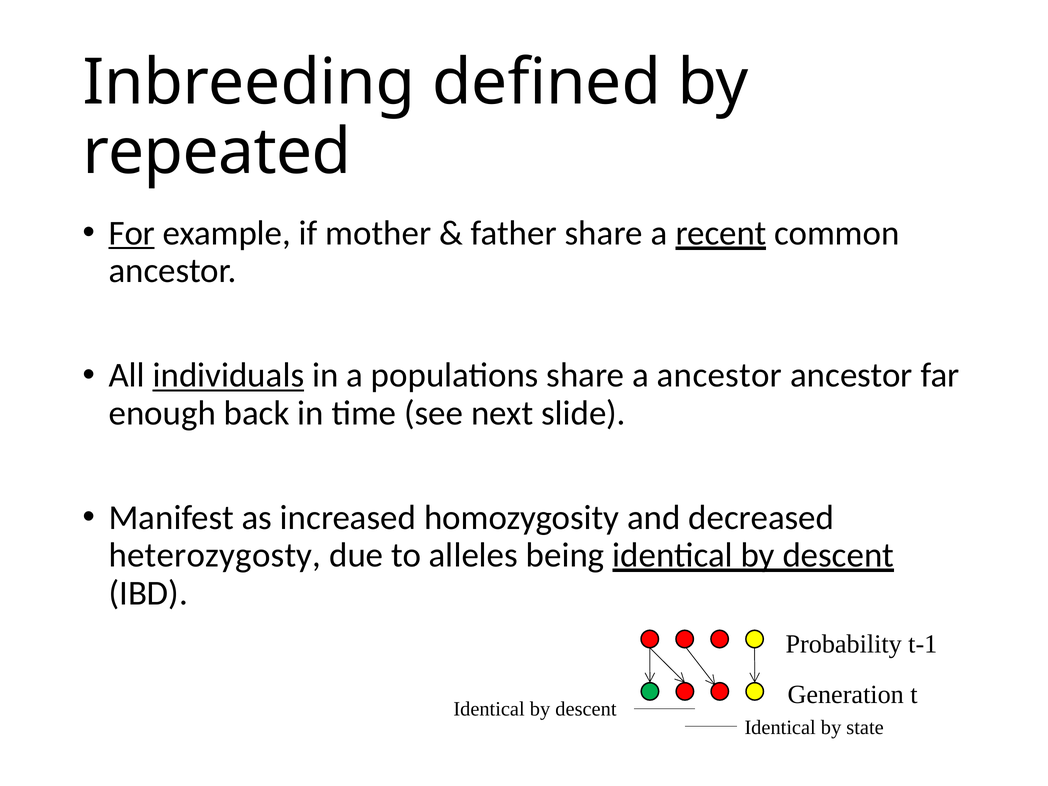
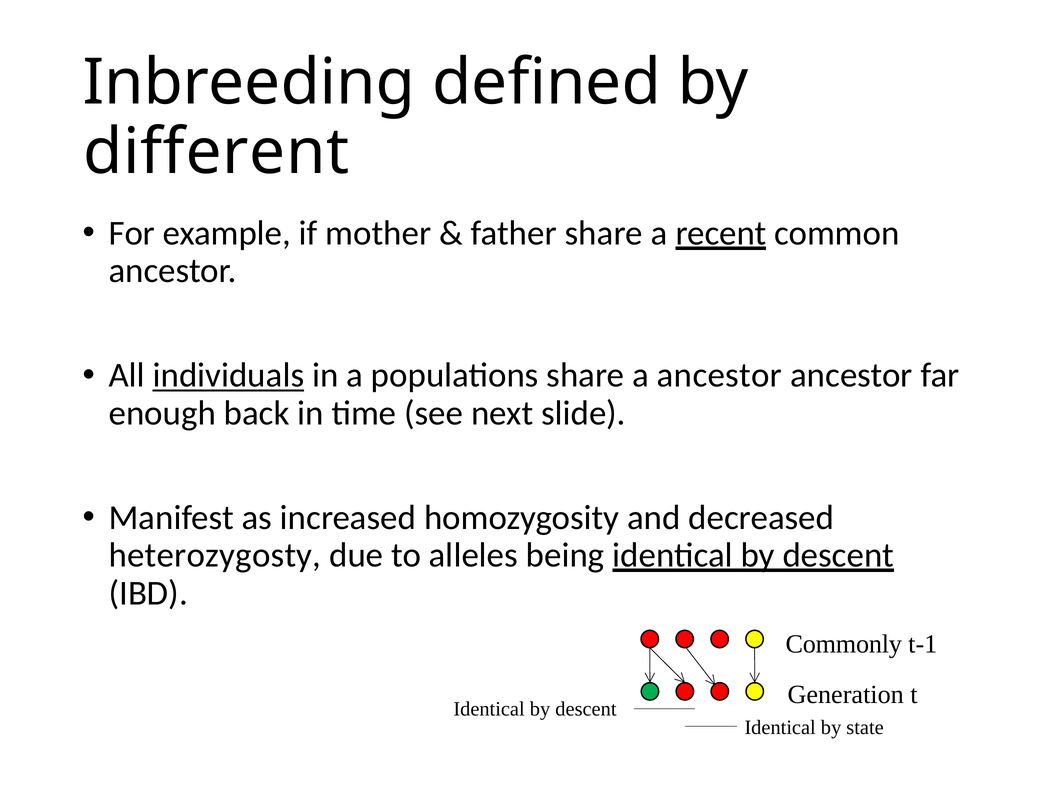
repeated: repeated -> different (216, 152)
For underline: present -> none (132, 233)
Probability: Probability -> Commonly (844, 644)
